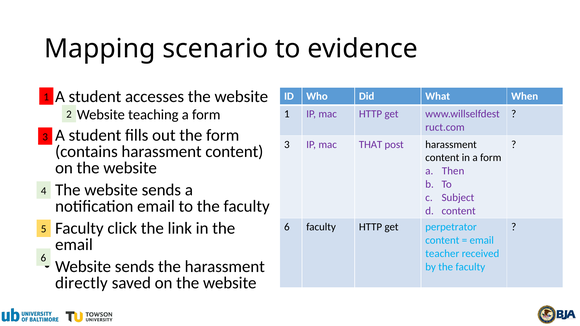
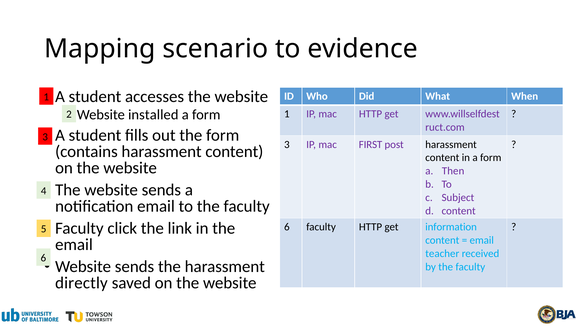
teaching: teaching -> installed (153, 115)
THAT: THAT -> FIRST (371, 145)
perpetrator: perpetrator -> information (451, 227)
